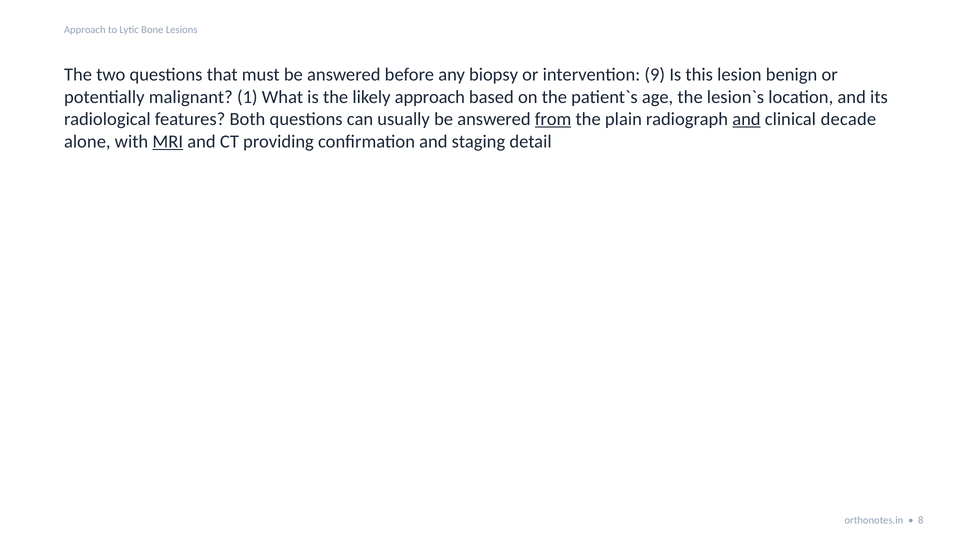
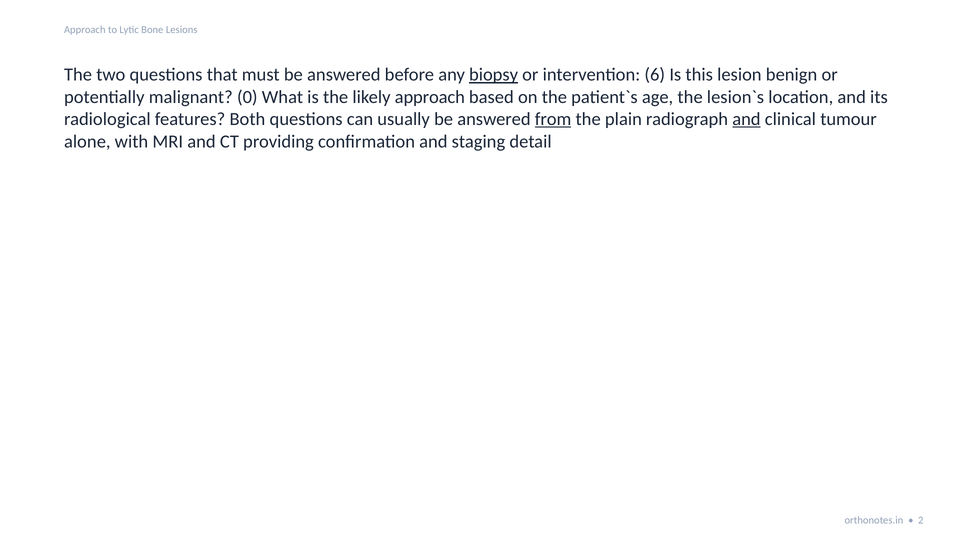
biopsy underline: none -> present (494, 75)
9: 9 -> 6 (655, 75)
1: 1 -> 0 (247, 97)
decade: decade -> tumour (848, 119)
MRI underline: present -> none (168, 141)
8: 8 -> 2 (921, 520)
